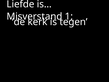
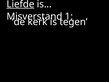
Liefde underline: none -> present (20, 4)
